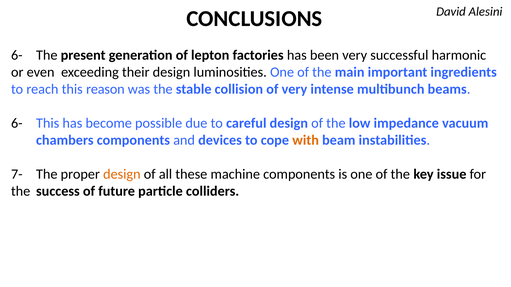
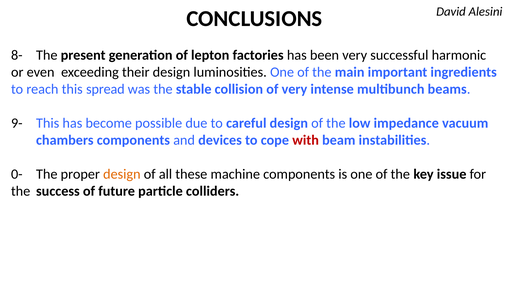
6-: 6- -> 8- (17, 55)
reason: reason -> spread (105, 89)
6-: 6- -> 9- (17, 123)
with colour: orange -> red (306, 140)
7-: 7- -> 0- (17, 174)
